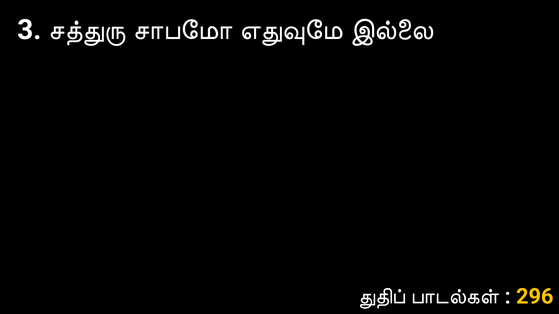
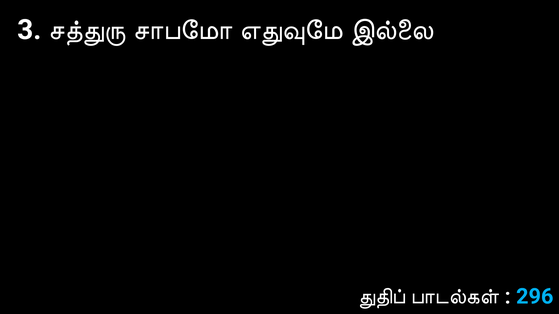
296 colour: yellow -> light blue (535, 297)
